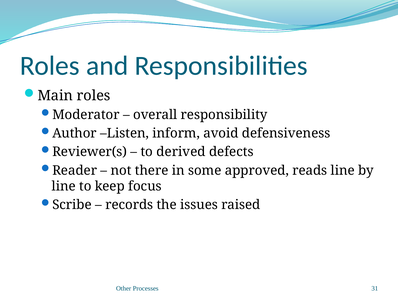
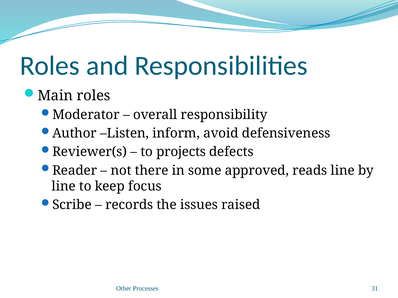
derived: derived -> projects (181, 152)
